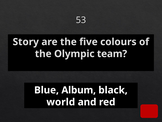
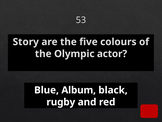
team: team -> actor (112, 54)
world: world -> rugby (61, 102)
